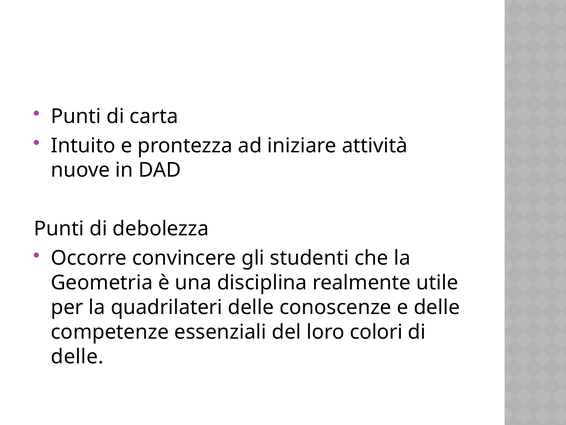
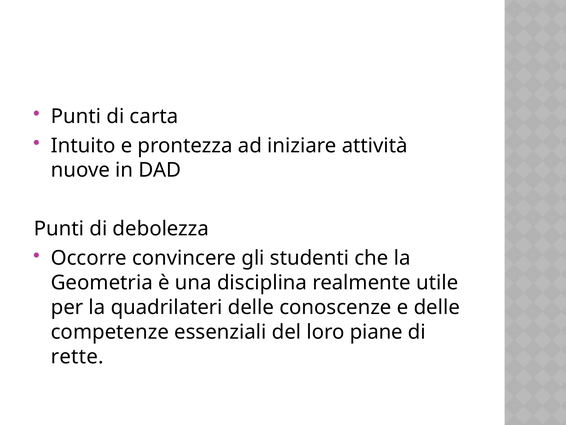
colori: colori -> piane (376, 332)
delle: delle -> rette (77, 356)
